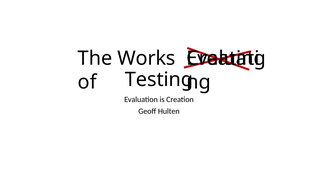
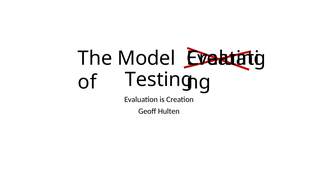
Works: Works -> Model (146, 58)
